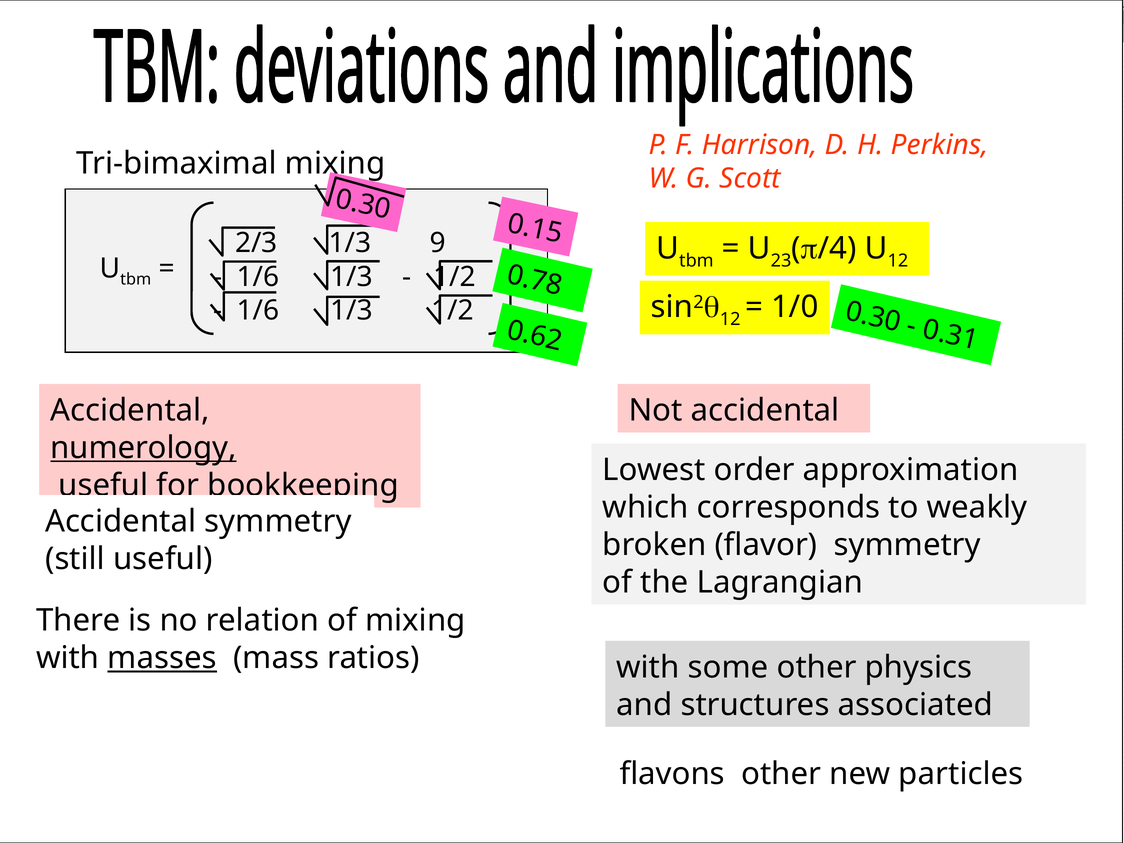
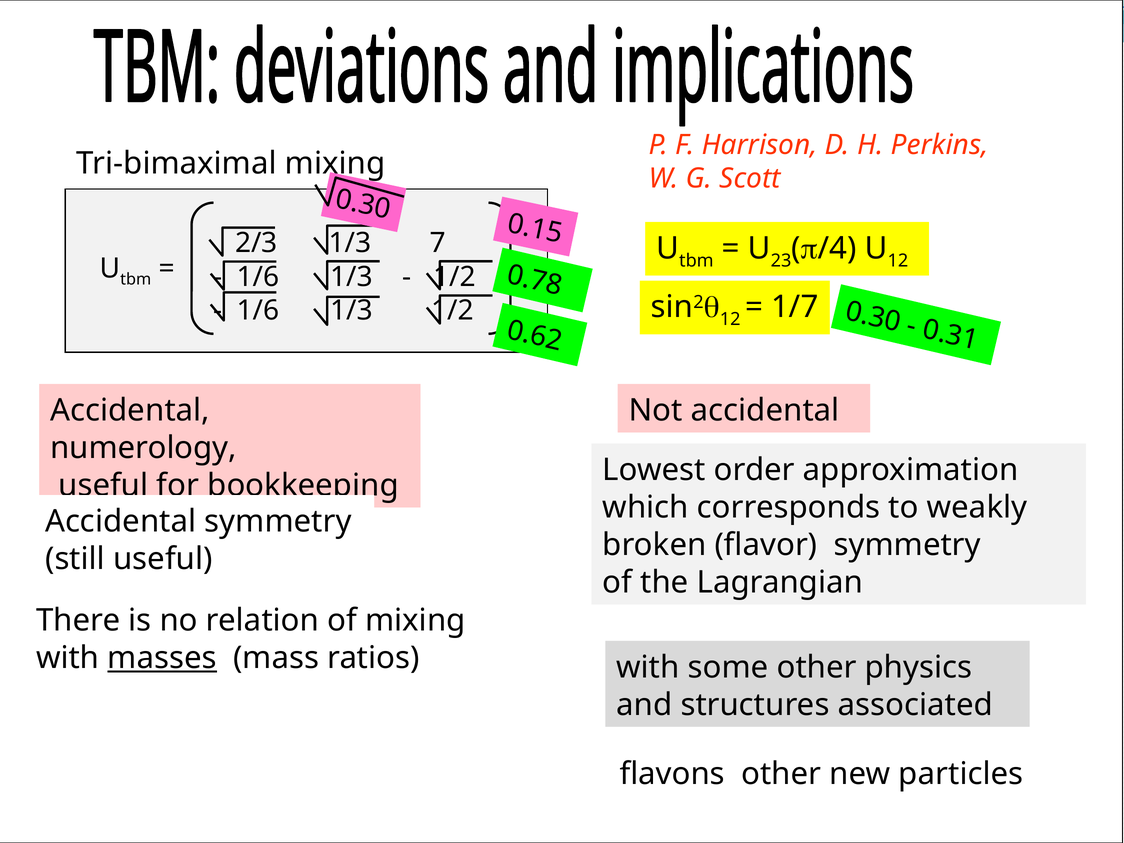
9: 9 -> 7 (438, 243)
1/0: 1/0 -> 1/7 (795, 307)
numerology underline: present -> none (143, 448)
